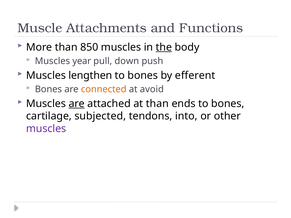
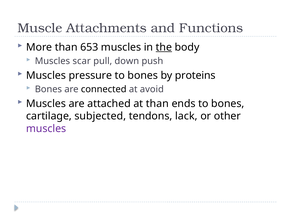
850: 850 -> 653 (89, 47)
year: year -> scar (82, 61)
lengthen: lengthen -> pressure (90, 75)
efferent: efferent -> proteins (195, 75)
connected colour: orange -> black (104, 89)
are underline: present -> none (77, 104)
into: into -> lack (186, 116)
